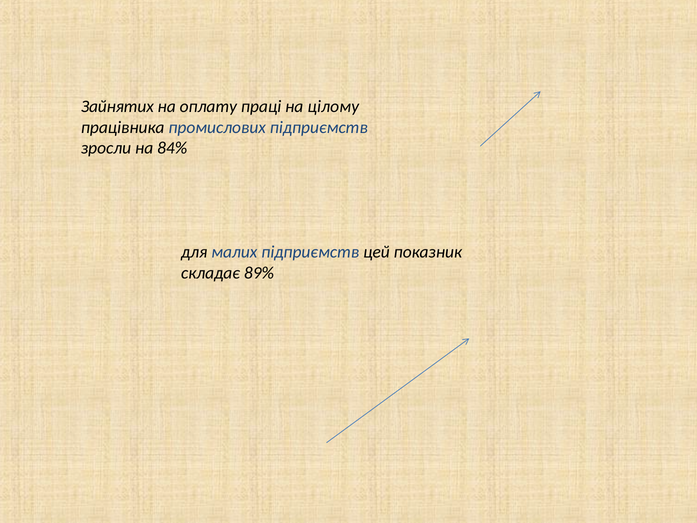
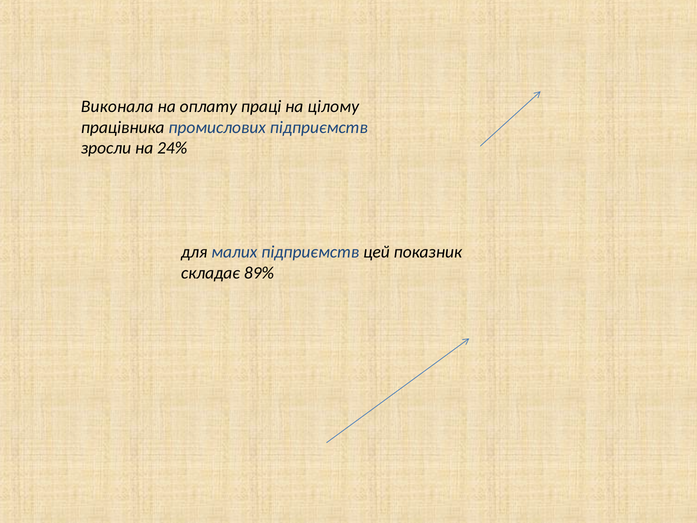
Зайнятих: Зайнятих -> Виконала (117, 106)
84%: 84% -> 24% (172, 148)
